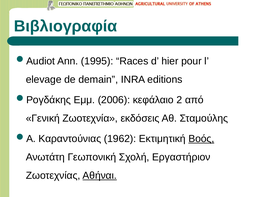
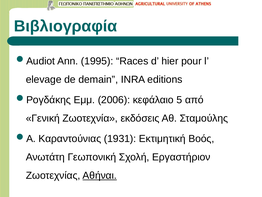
2: 2 -> 5 (179, 100)
1962: 1962 -> 1931 (120, 138)
Βοός underline: present -> none (201, 138)
